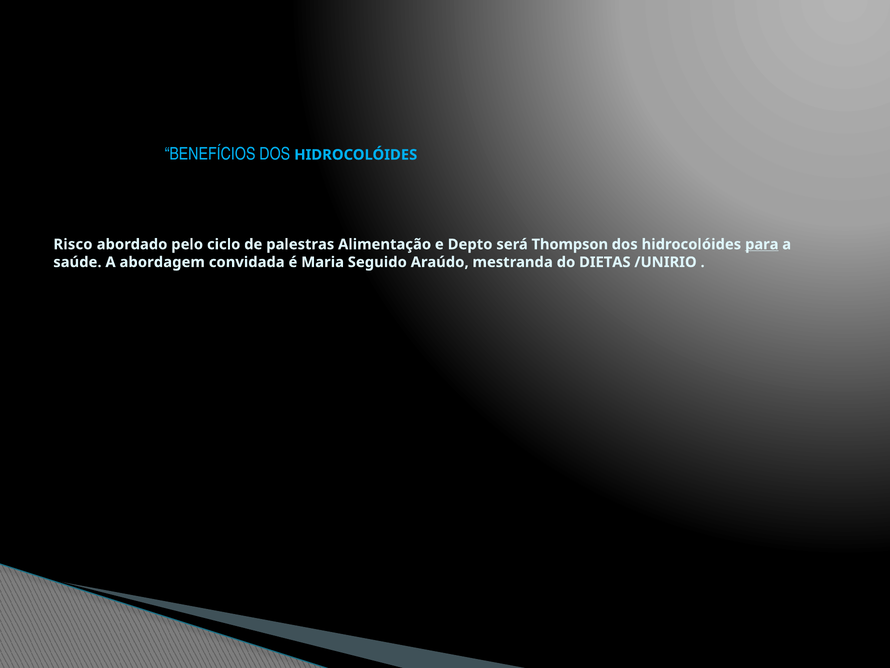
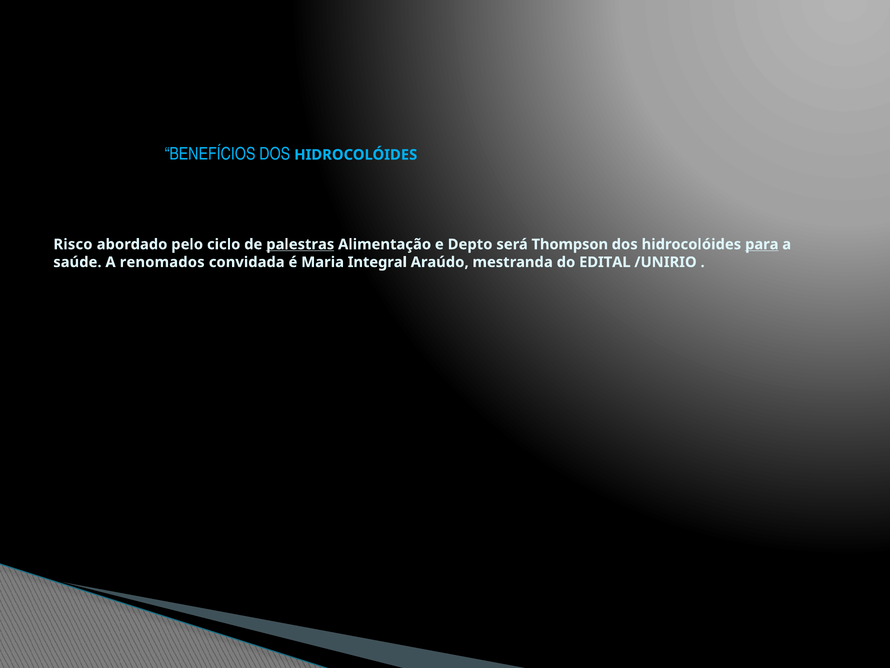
palestras underline: none -> present (300, 244)
abordagem: abordagem -> renomados (162, 262)
Seguido: Seguido -> Integral (377, 262)
DIETAS: DIETAS -> EDITAL (605, 262)
